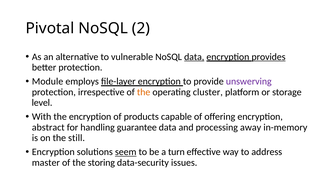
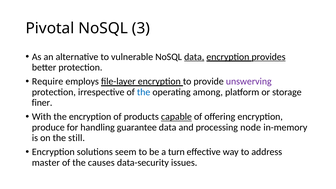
2: 2 -> 3 (141, 28)
Module: Module -> Require (48, 81)
the colour: orange -> blue (144, 92)
cluster: cluster -> among (208, 92)
level: level -> finer (42, 103)
capable underline: none -> present (176, 117)
abstract: abstract -> produce (48, 127)
away: away -> node (251, 127)
seem underline: present -> none (126, 152)
storing: storing -> causes (101, 163)
